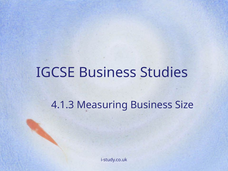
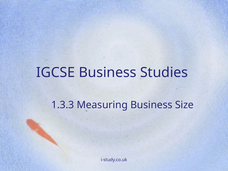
4.1.3: 4.1.3 -> 1.3.3 (63, 105)
